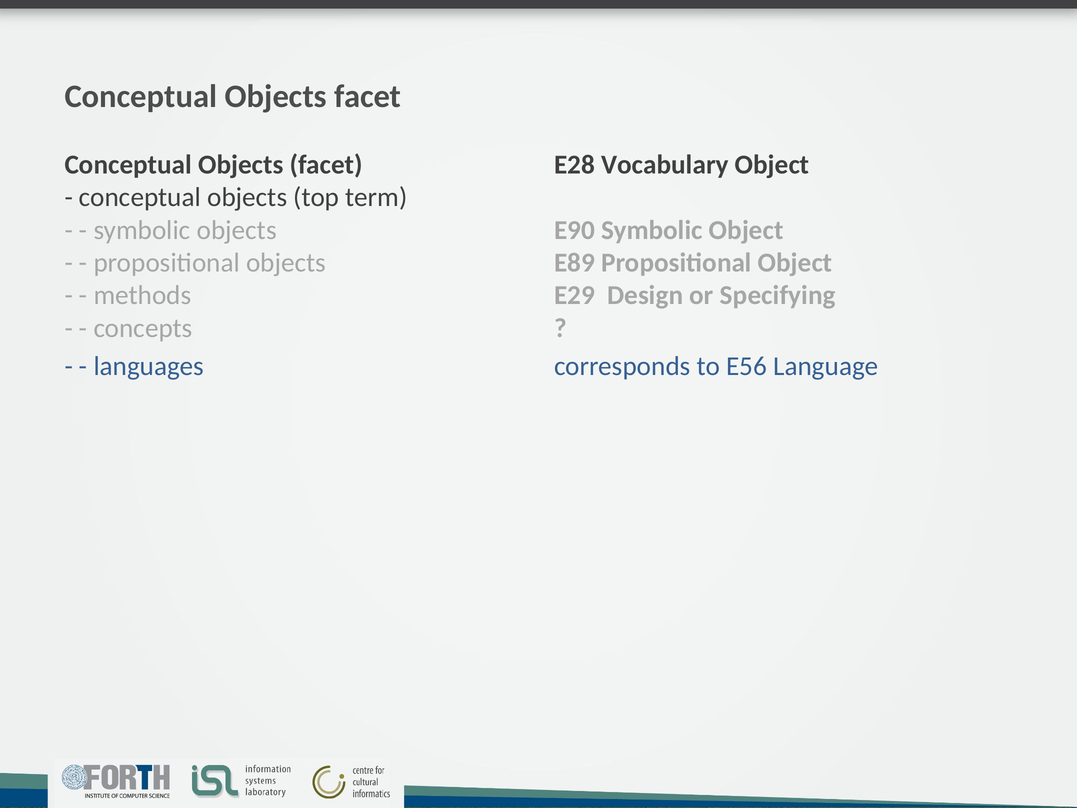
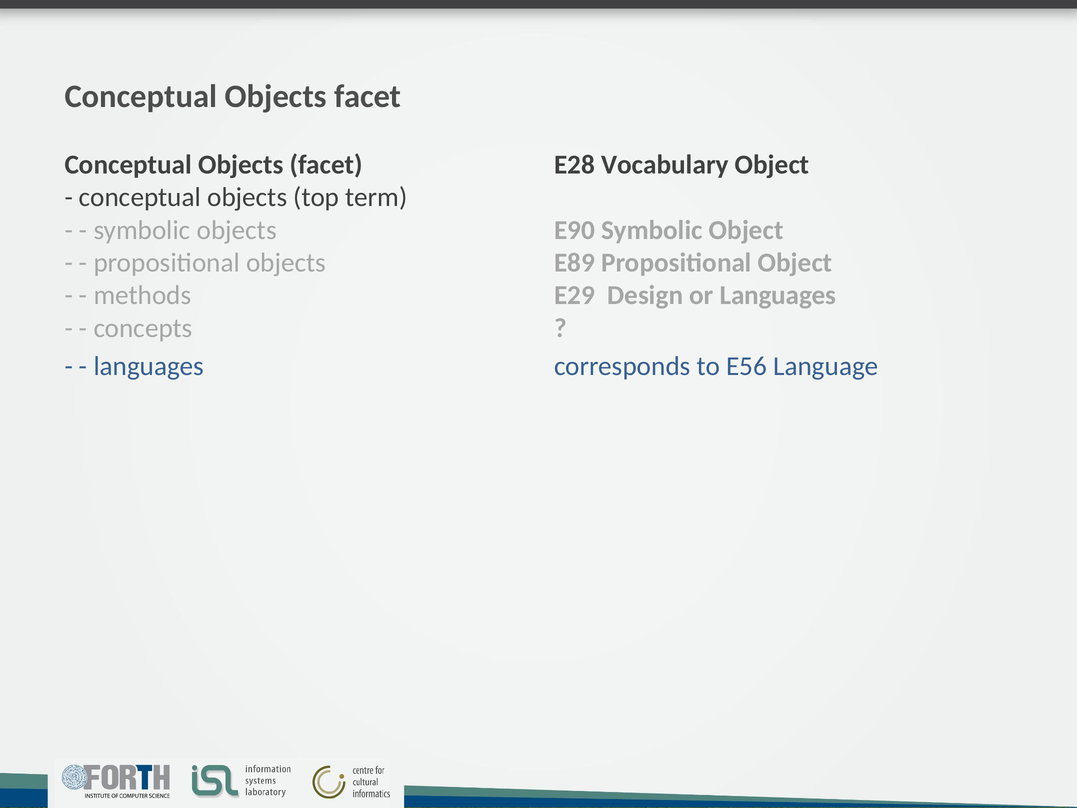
or Specifying: Specifying -> Languages (778, 295)
